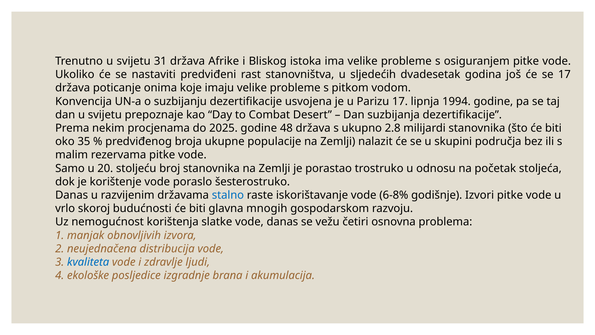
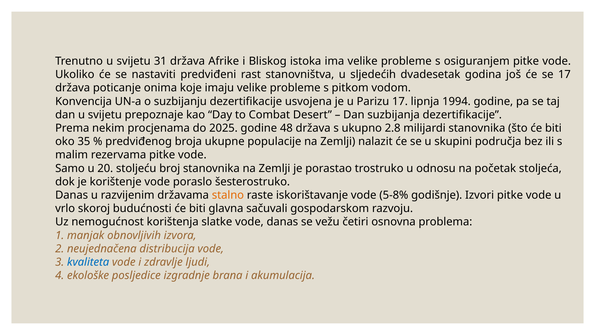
stalno colour: blue -> orange (228, 195)
6-8%: 6-8% -> 5-8% (394, 195)
mnogih: mnogih -> sačuvali (267, 208)
